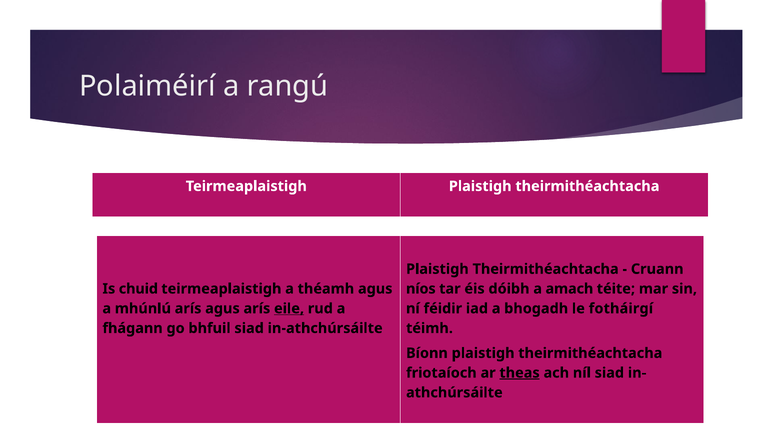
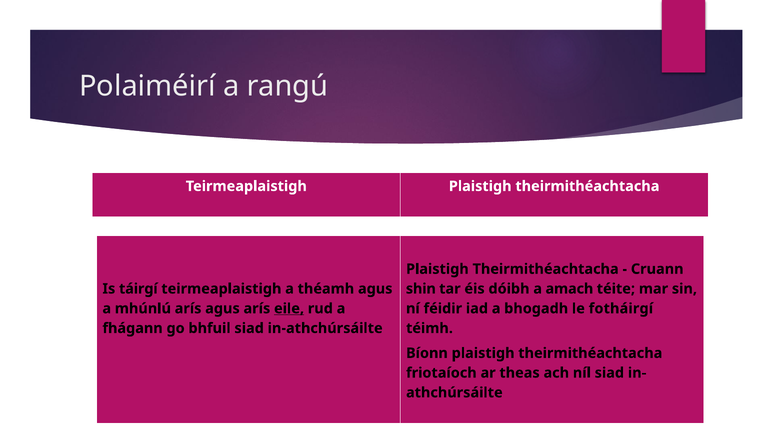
chuid: chuid -> táirgí (138, 289)
níos: níos -> shin (421, 289)
theas underline: present -> none (520, 373)
